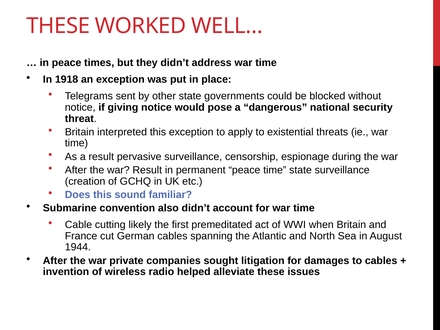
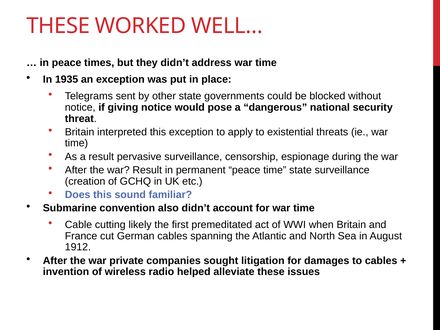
1918: 1918 -> 1935 (67, 79)
1944: 1944 -> 1912 (78, 247)
